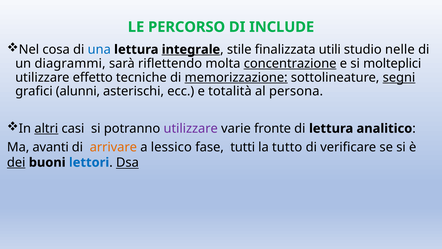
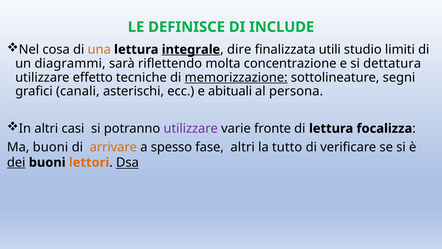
PERCORSO: PERCORSO -> DEFINISCE (187, 27)
una colour: blue -> orange (99, 49)
stile: stile -> dire (239, 49)
nelle: nelle -> limiti (400, 49)
concentrazione underline: present -> none (290, 63)
molteplici: molteplici -> dettatura (392, 63)
segni underline: present -> none (399, 77)
alunni: alunni -> canali (78, 91)
totalità: totalità -> abituali (230, 91)
altri underline: present -> none (46, 128)
analitico: analitico -> focalizza (384, 128)
Ma avanti: avanti -> buoni (50, 147)
lessico: lessico -> spesso (171, 147)
fase tutti: tutti -> altri (243, 147)
lettori colour: blue -> orange (89, 162)
